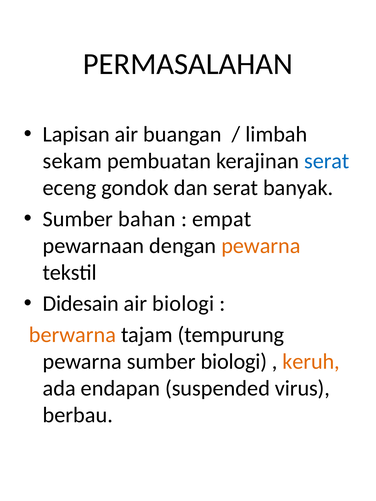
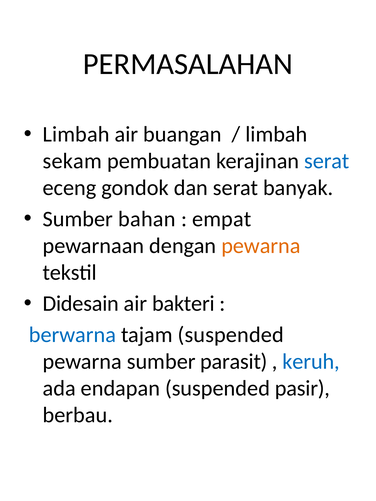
Lapisan: Lapisan -> Limbah (76, 134)
air biologi: biologi -> bakteri (183, 304)
berwarna colour: orange -> blue (72, 335)
tajam tempurung: tempurung -> suspended (231, 335)
sumber biologi: biologi -> parasit (234, 362)
keruh colour: orange -> blue (311, 362)
virus: virus -> pasir (302, 389)
